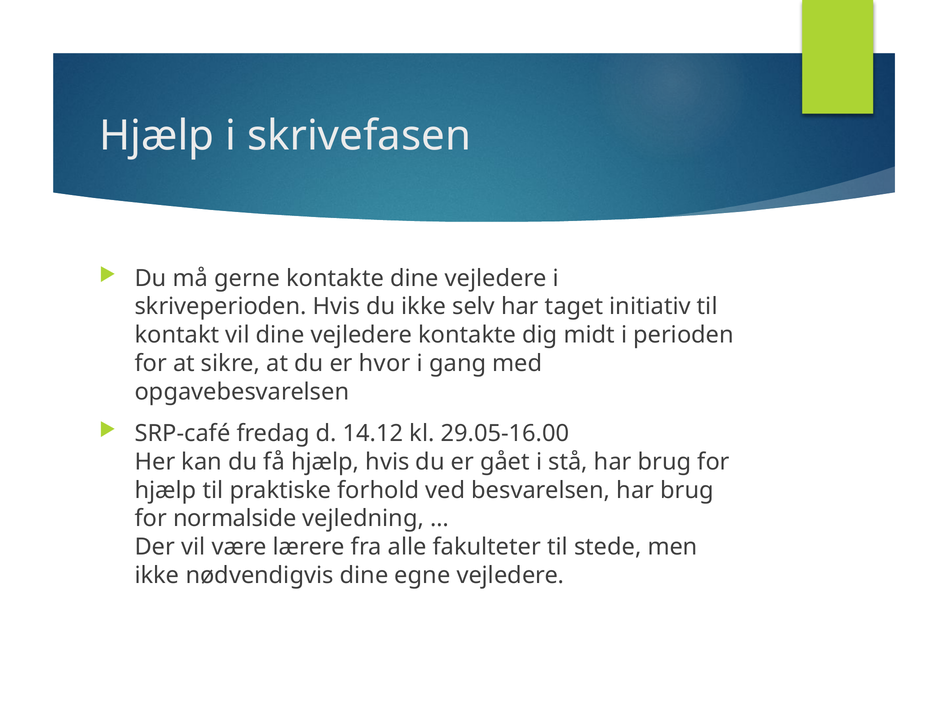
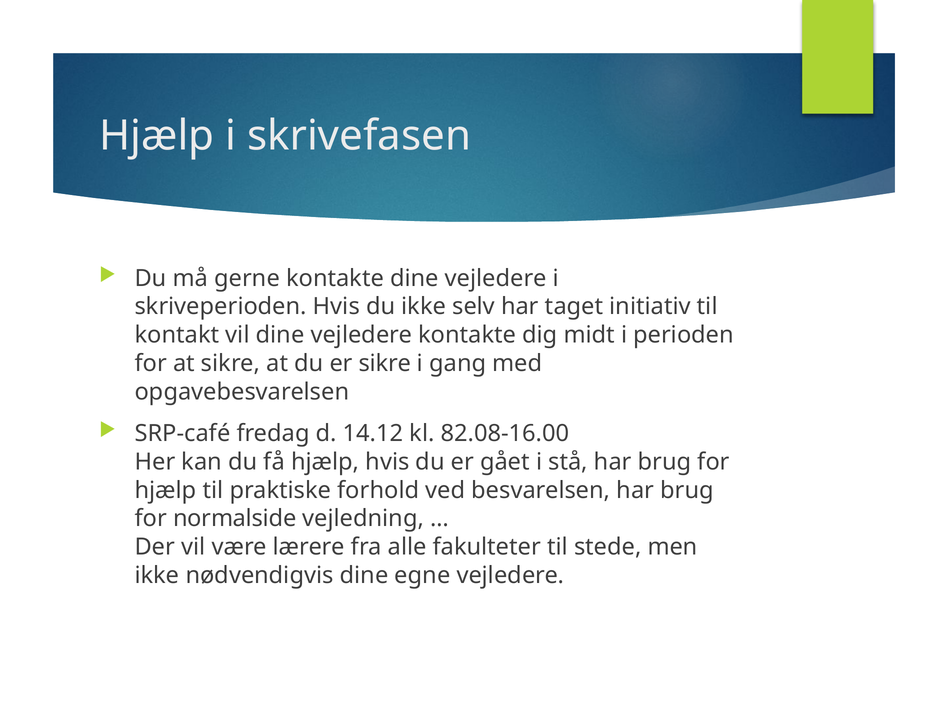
er hvor: hvor -> sikre (385, 364)
29.05-16.00: 29.05-16.00 -> 82.08-16.00 (505, 434)
